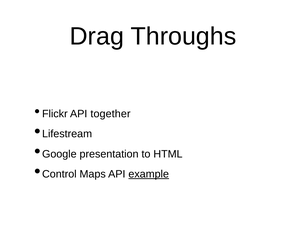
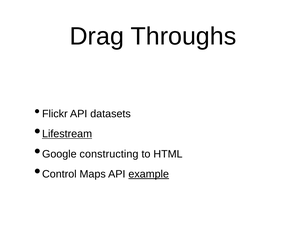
together: together -> datasets (111, 114)
Lifestream underline: none -> present (67, 134)
presentation: presentation -> constructing (109, 154)
